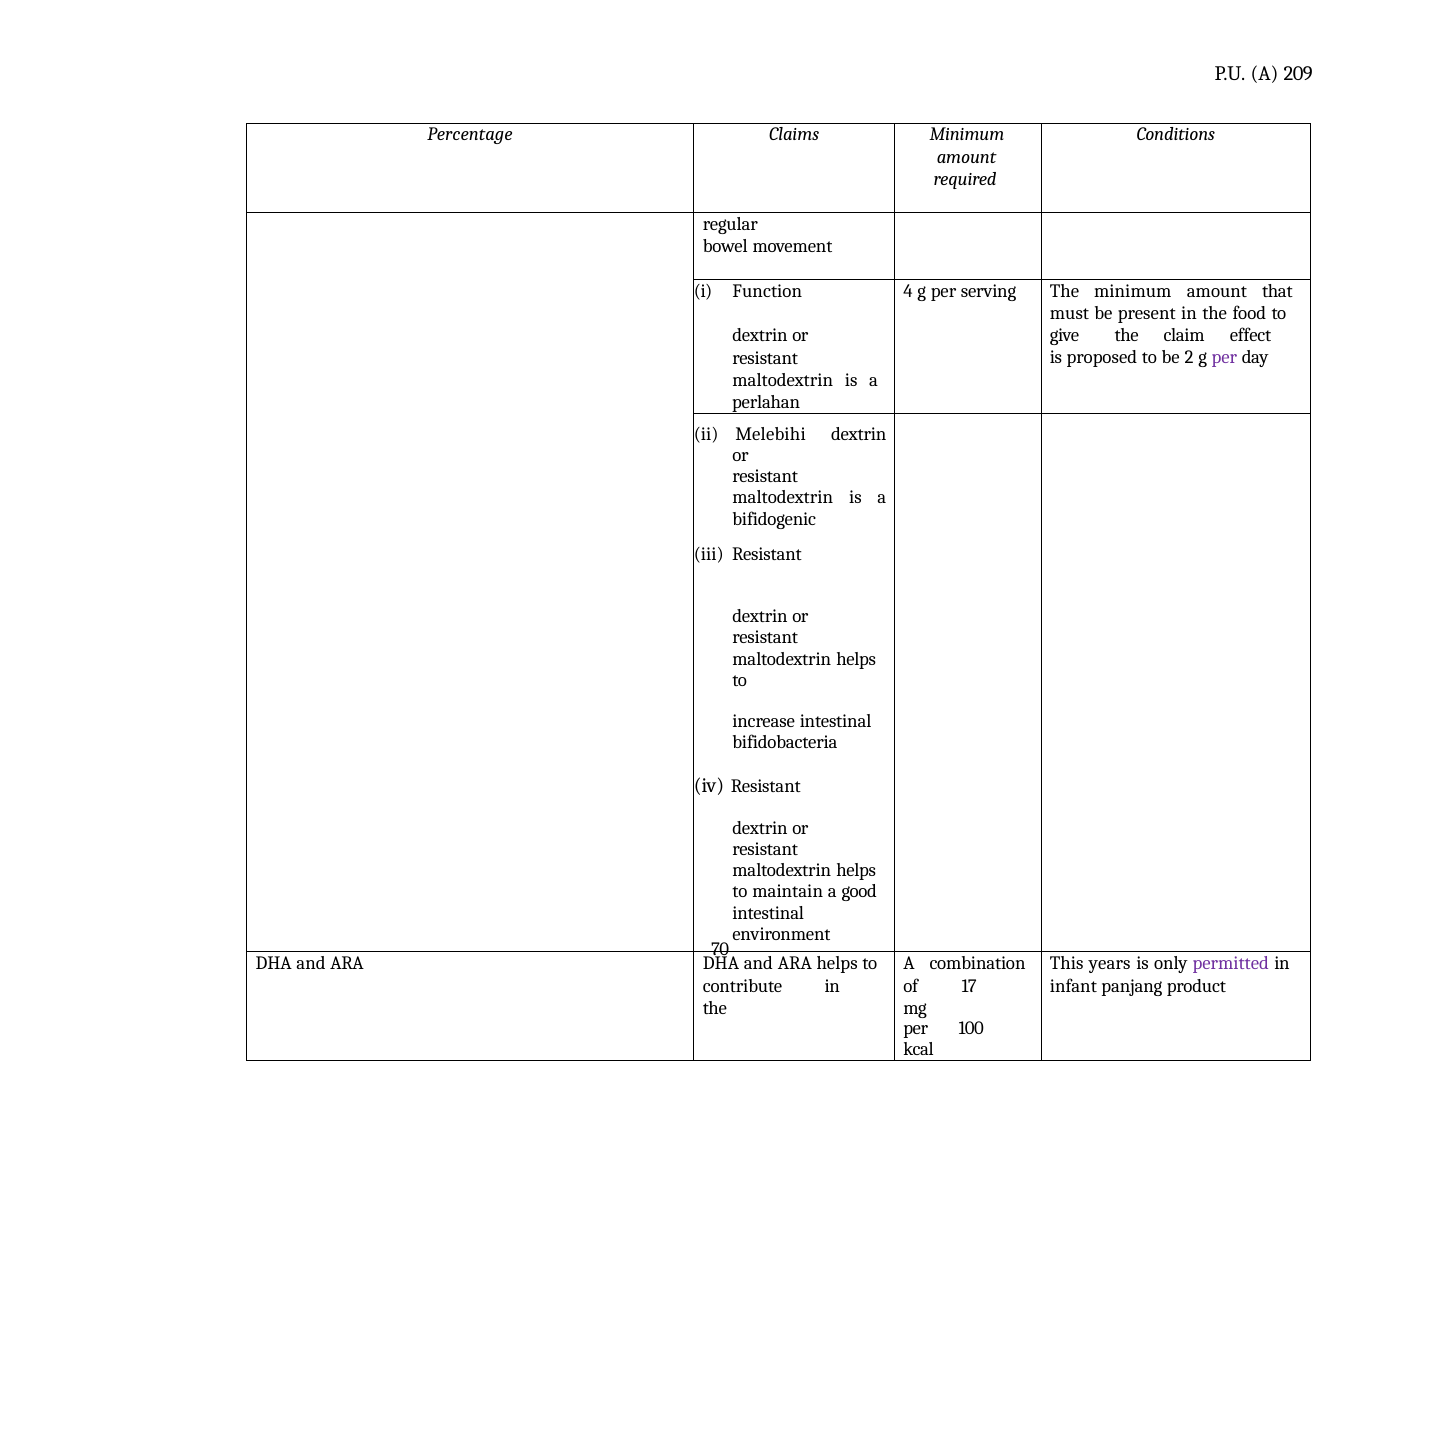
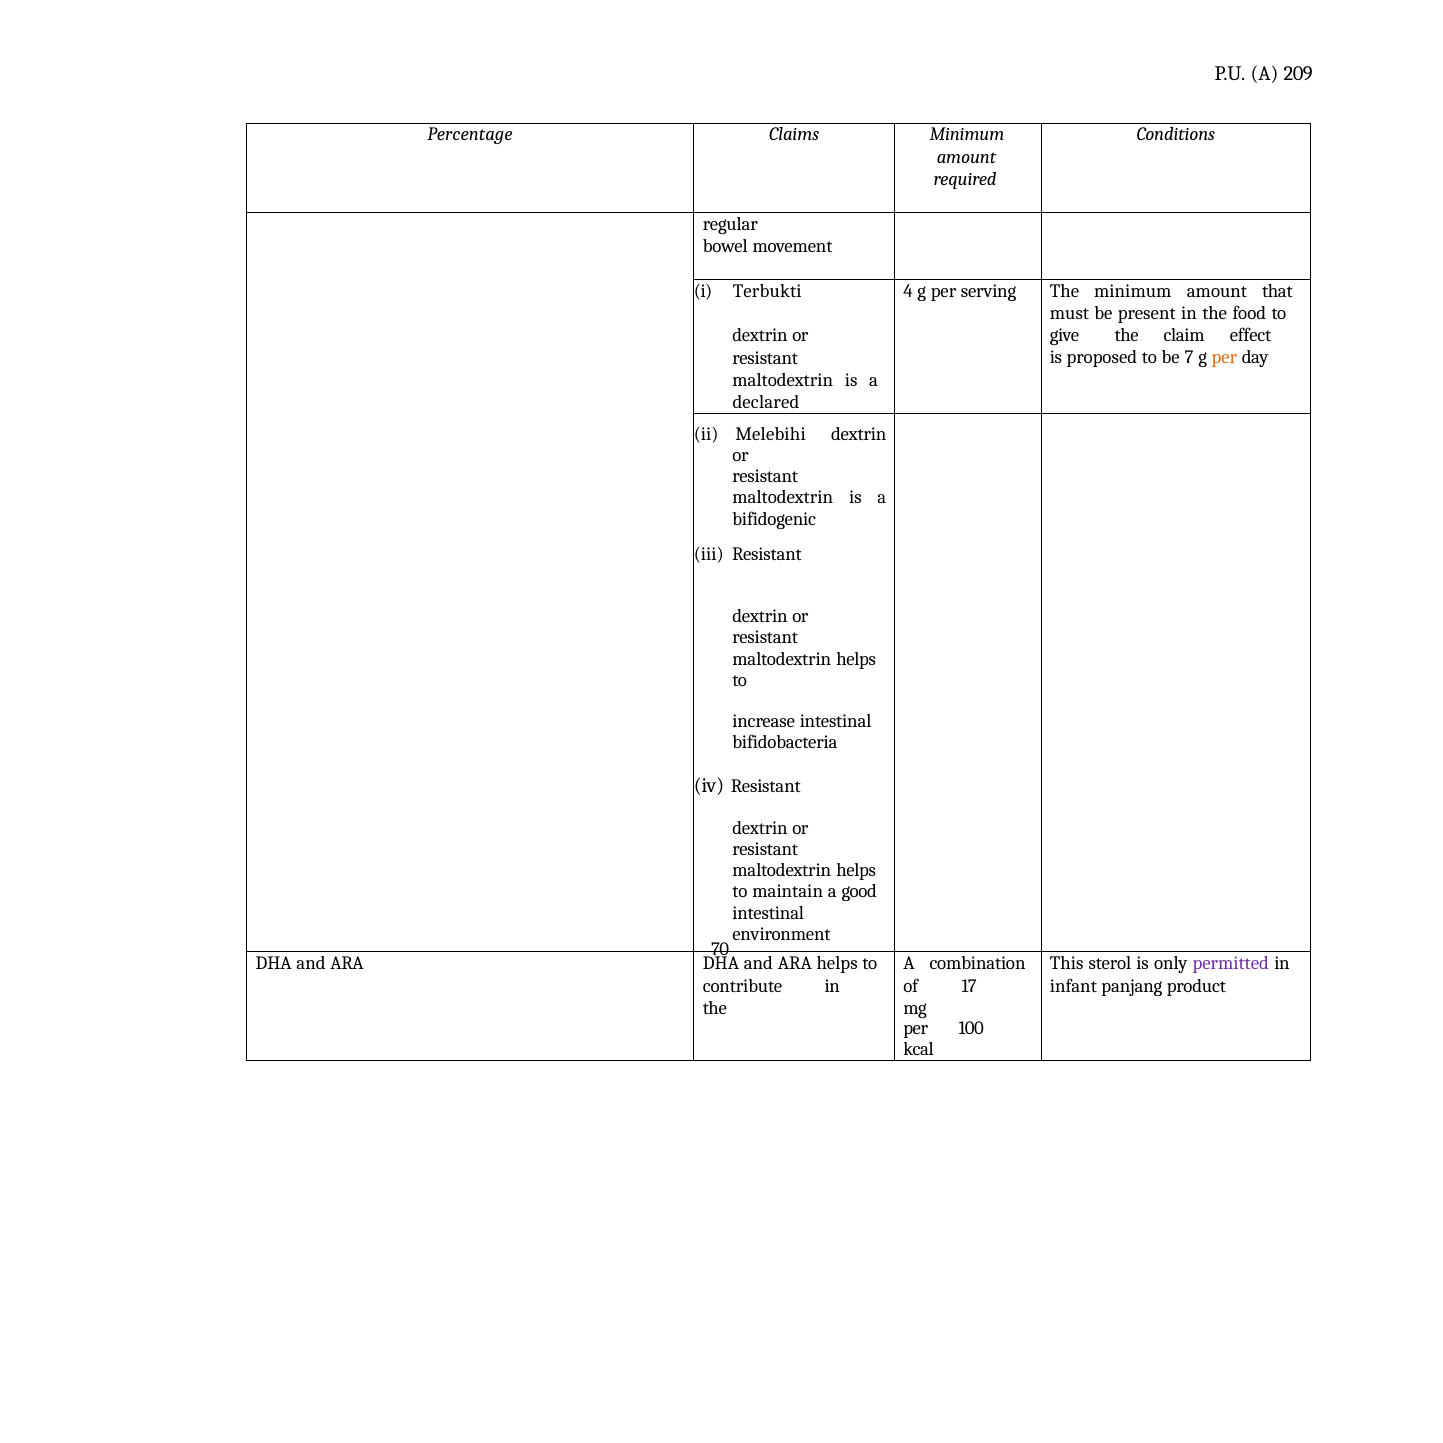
Function: Function -> Terbukti (767, 291)
2: 2 -> 7 (1189, 358)
per colour: purple -> orange (1224, 358)
perlahan: perlahan -> declared (766, 402)
years: years -> sterol (1110, 964)
